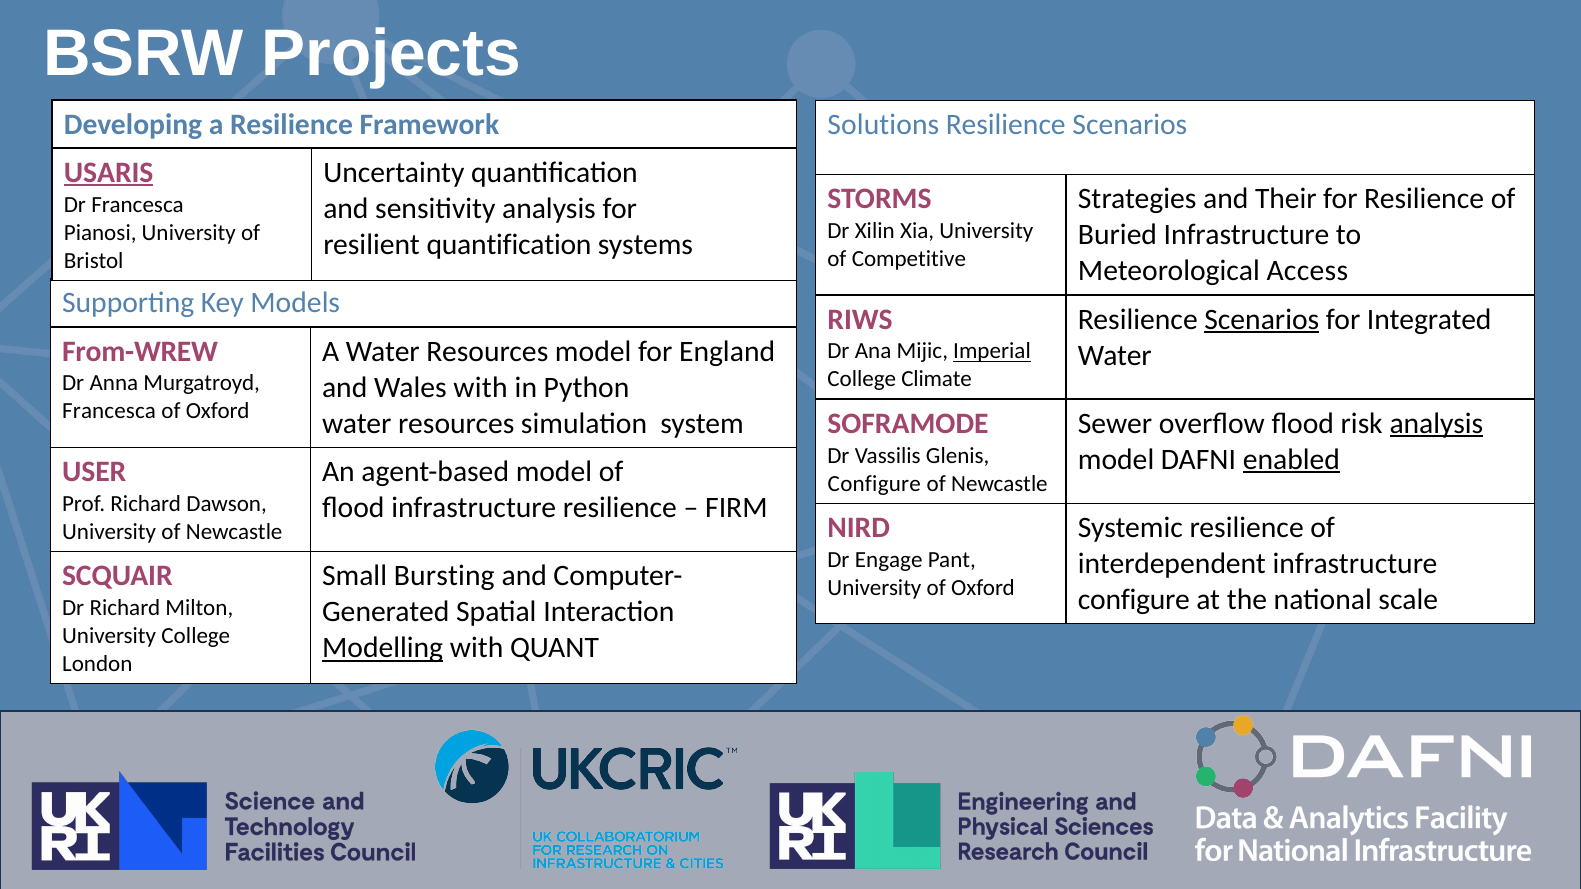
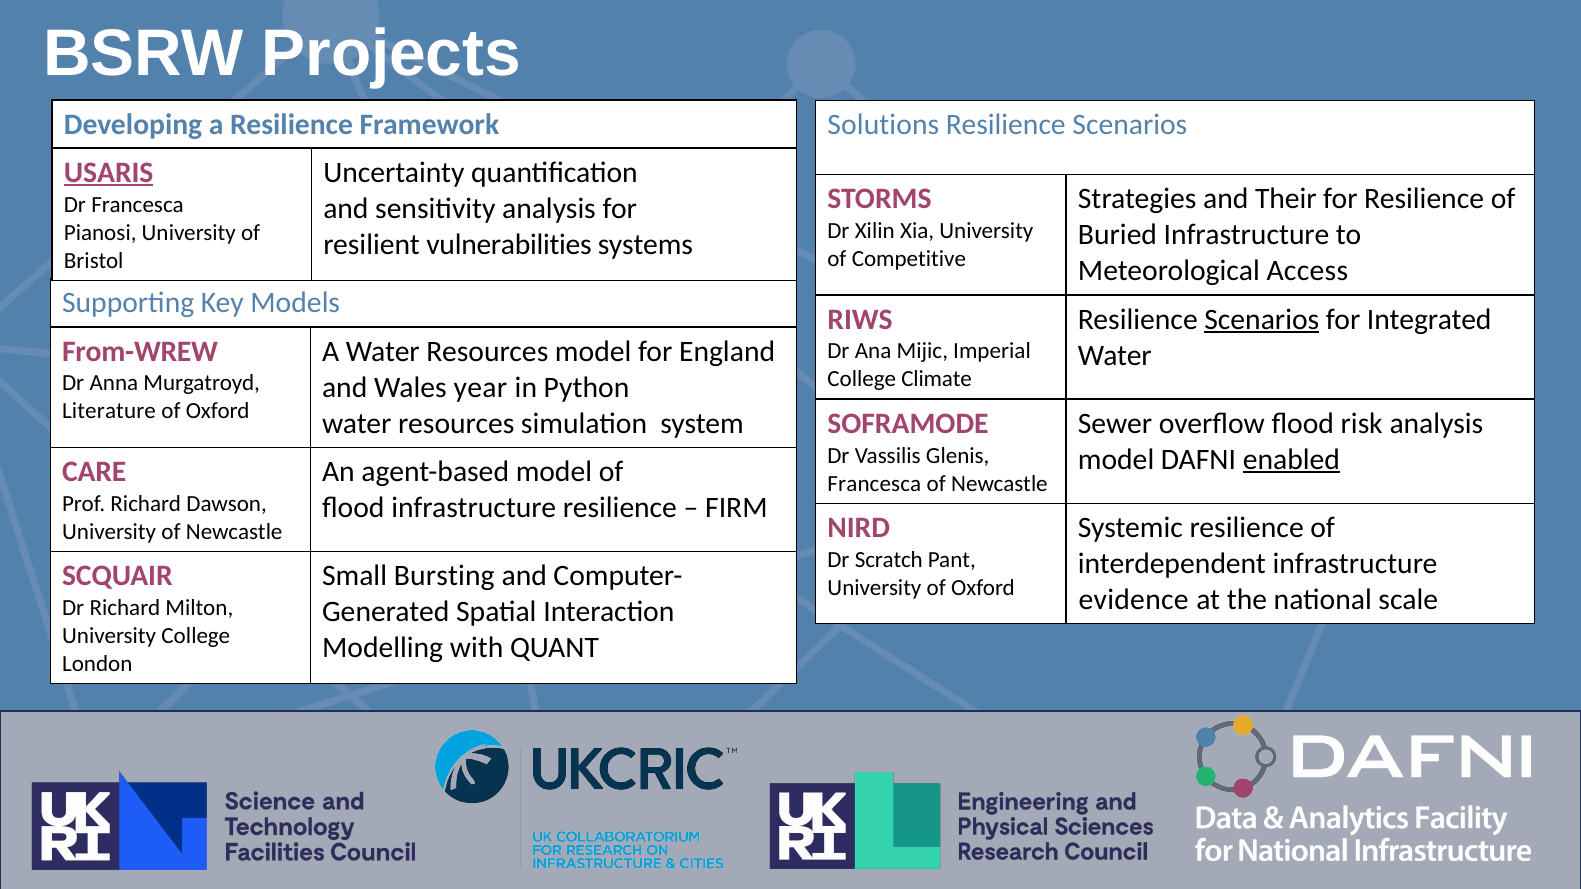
resilient quantification: quantification -> vulnerabilities (509, 245)
Imperial underline: present -> none (992, 351)
Wales with: with -> year (481, 388)
Francesca: Francesca -> Literature (109, 412)
analysis underline: present -> none (1436, 424)
USER: USER -> CARE (94, 472)
Configure: Configure -> Francesca (874, 484)
Engage: Engage -> Scratch (889, 560)
configure: configure -> evidence (1134, 600)
Modelling underline: present -> none (383, 648)
